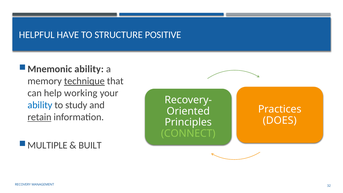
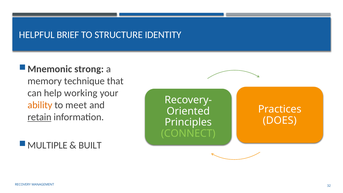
HAVE: HAVE -> BRIEF (68, 35)
POSITIVE: POSITIVE -> IDENTITY (163, 35)
Mnemonic ability: ability -> strong (89, 69)
technique underline: present -> none (84, 81)
ability colour: blue -> orange (40, 105)
study: study -> meet (76, 105)
